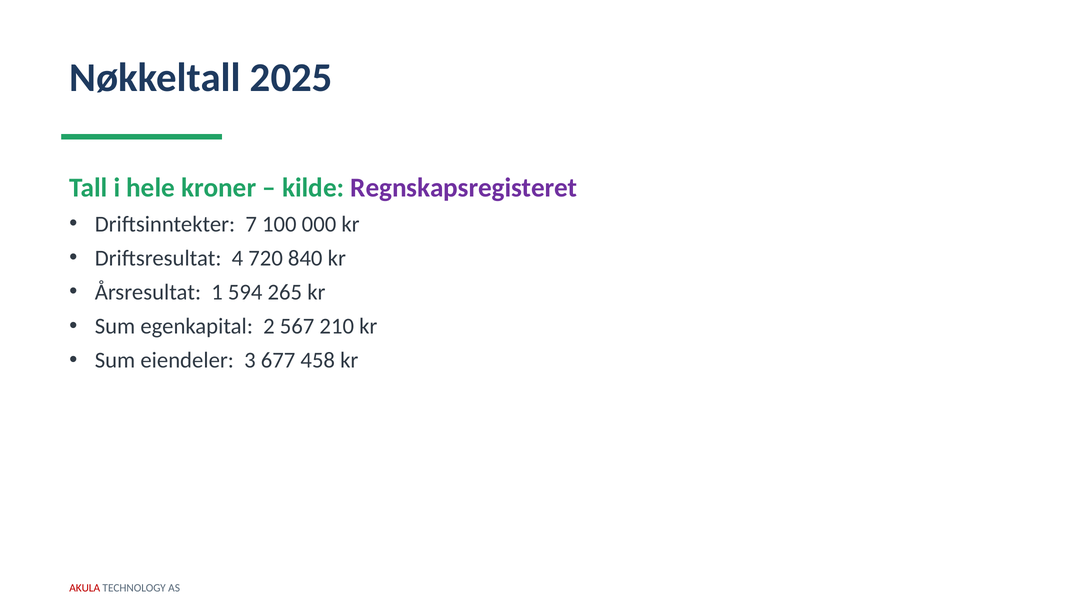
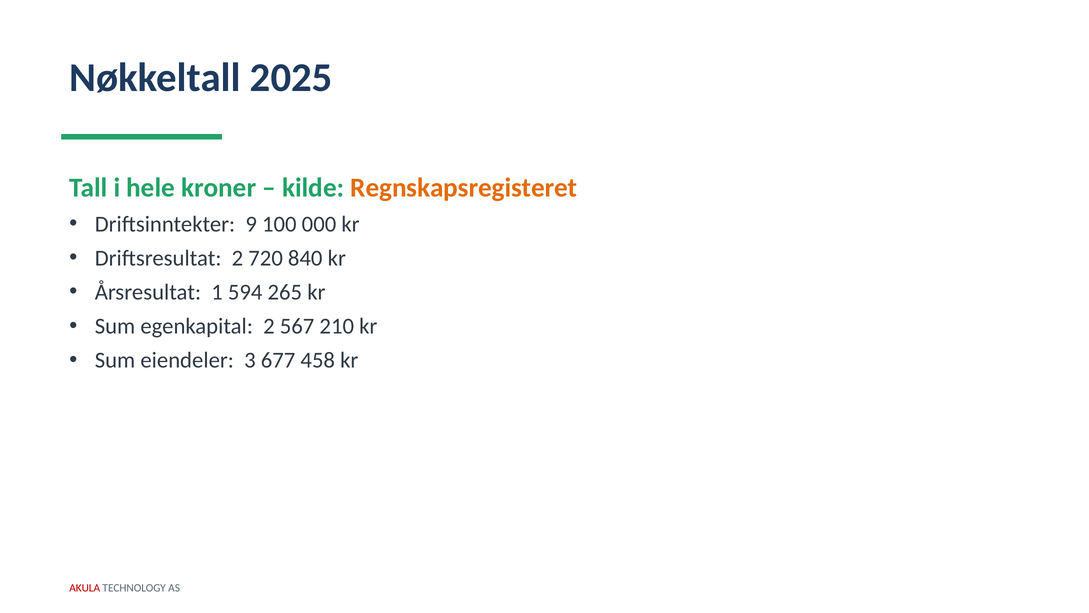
Regnskapsregisteret colour: purple -> orange (464, 187)
7: 7 -> 9 (251, 224)
Driftsresultat 4: 4 -> 2 (237, 258)
